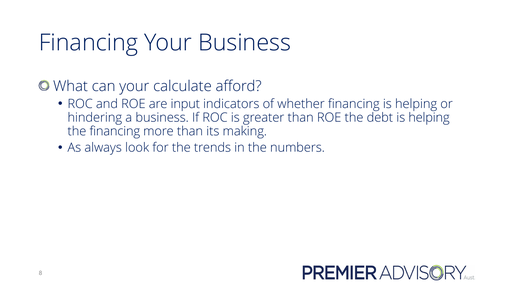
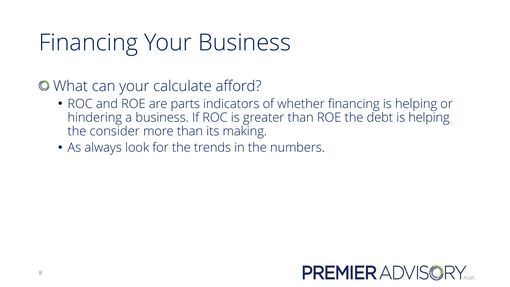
input: input -> parts (185, 104)
the financing: financing -> consider (115, 131)
